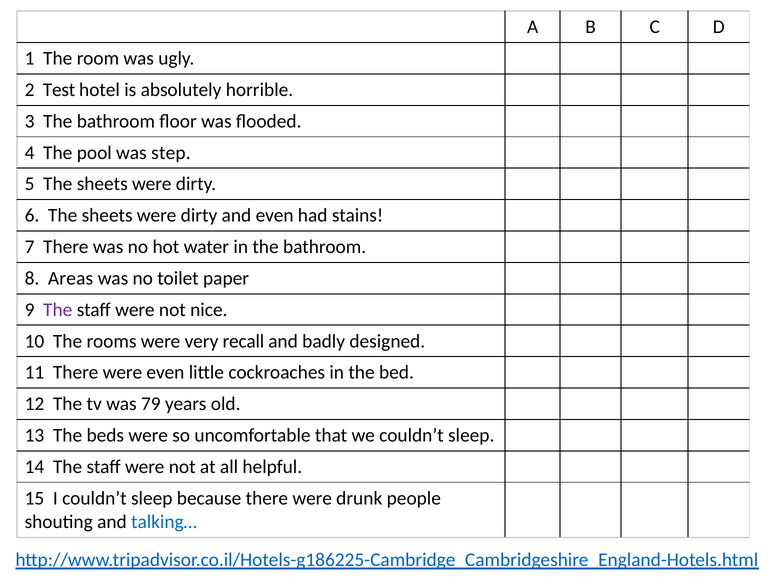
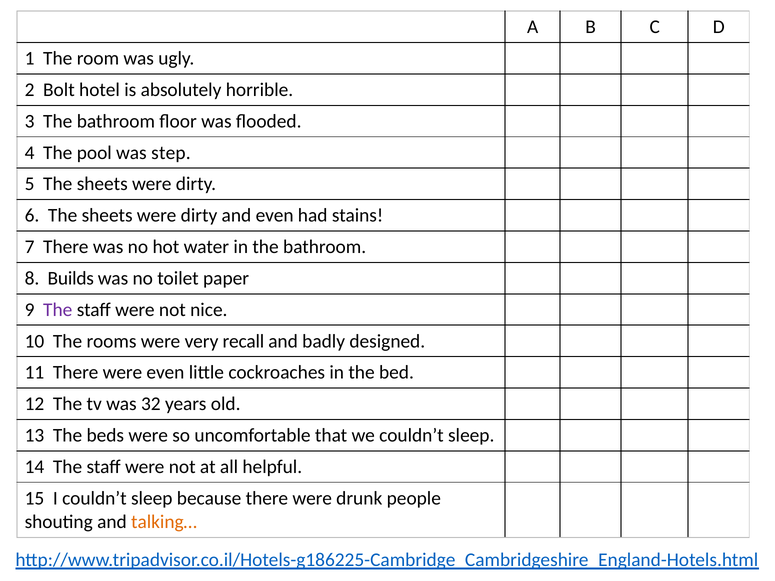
Test: Test -> Bolt (59, 90)
Areas: Areas -> Builds (71, 278)
79: 79 -> 32 (151, 404)
talking… colour: blue -> orange (164, 522)
